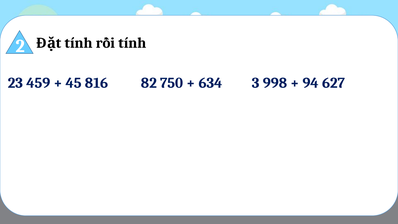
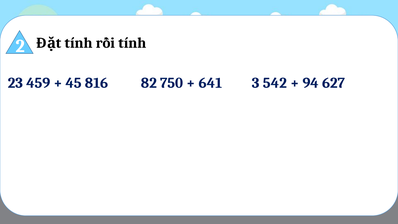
634: 634 -> 641 (210, 83)
998: 998 -> 542 (275, 83)
